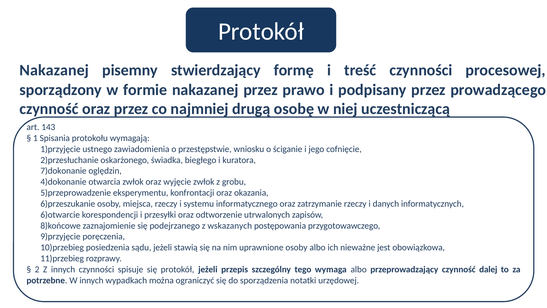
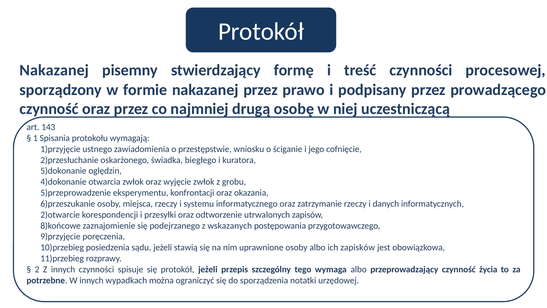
7)dokonanie: 7)dokonanie -> 5)dokonanie (63, 171)
6)otwarcie: 6)otwarcie -> 2)otwarcie (60, 215)
nieważne: nieważne -> zapisków (358, 247)
dalej: dalej -> życia (488, 269)
